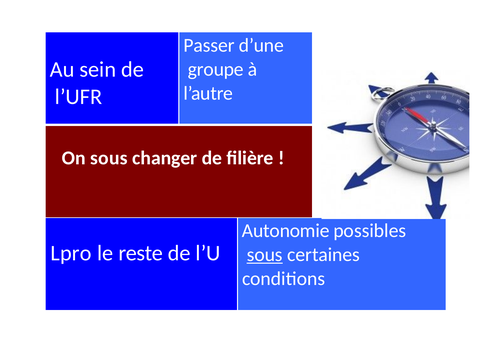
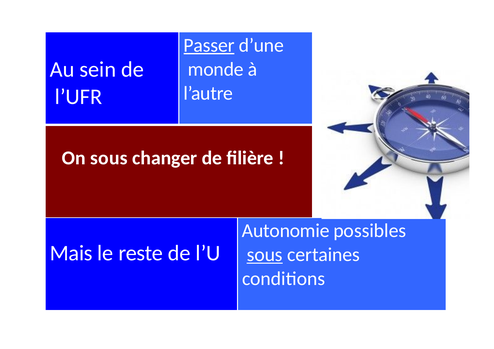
Passer underline: none -> present (209, 45)
groupe: groupe -> monde (216, 69)
Lpro: Lpro -> Mais (71, 253)
